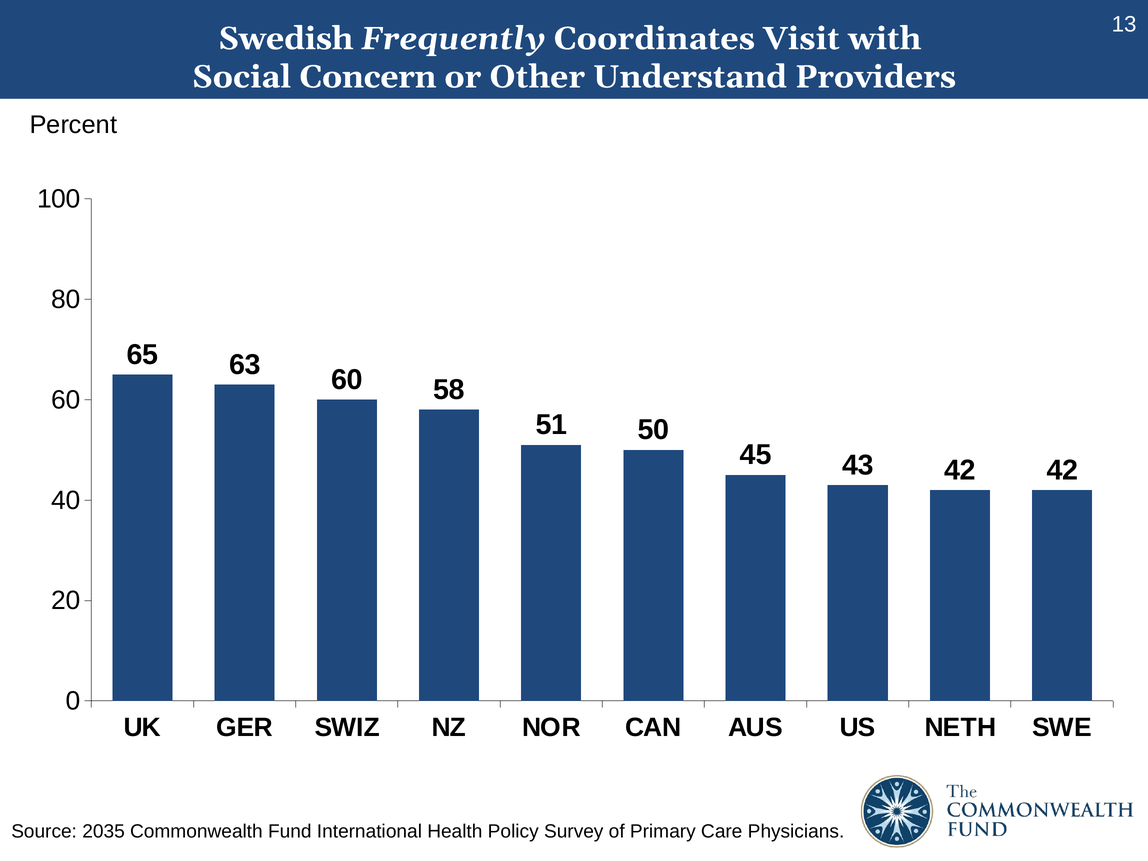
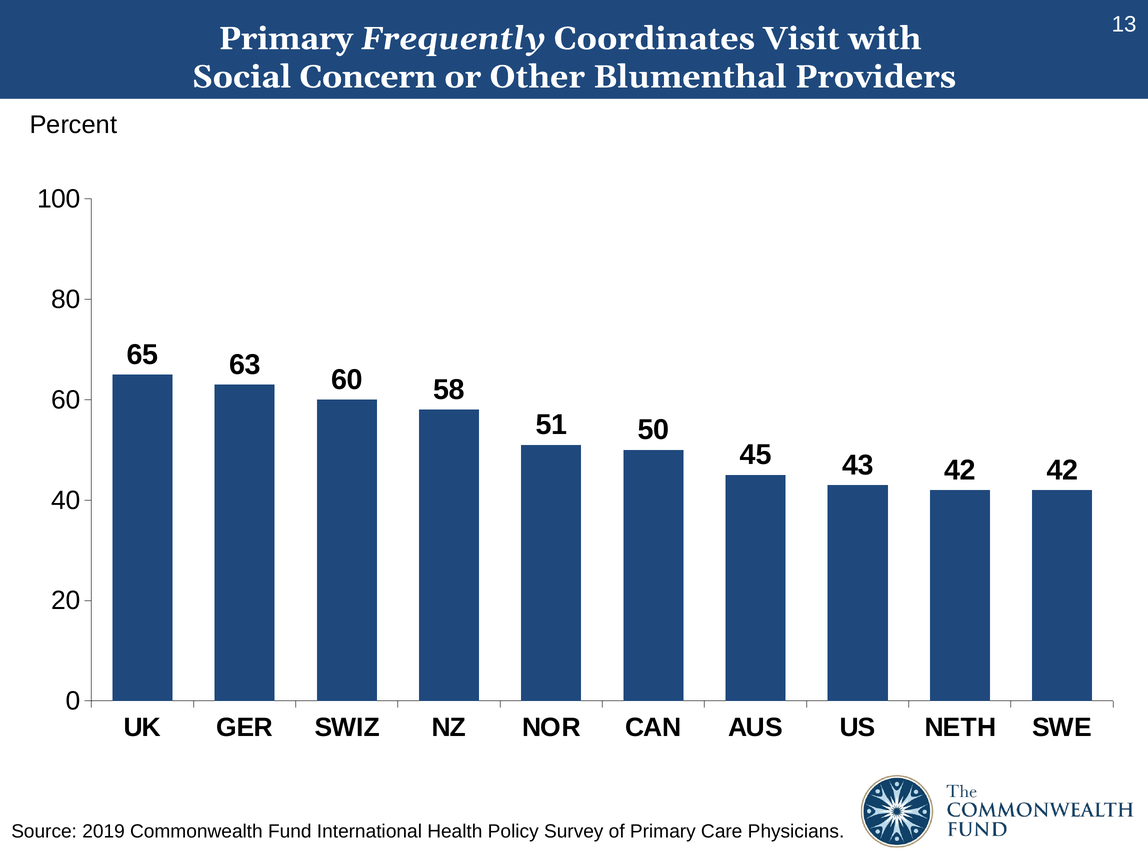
Swedish: Swedish -> Primary (286, 39)
Understand: Understand -> Blumenthal (690, 77)
2035: 2035 -> 2019 (104, 832)
